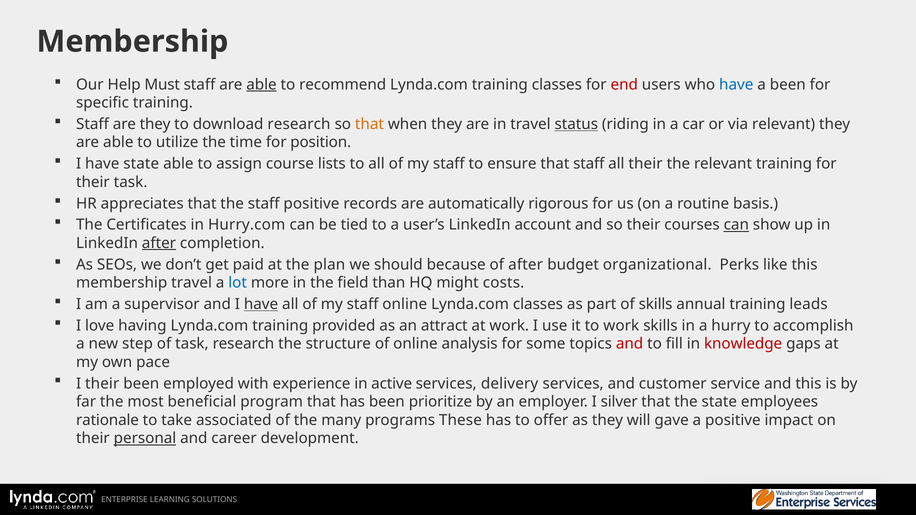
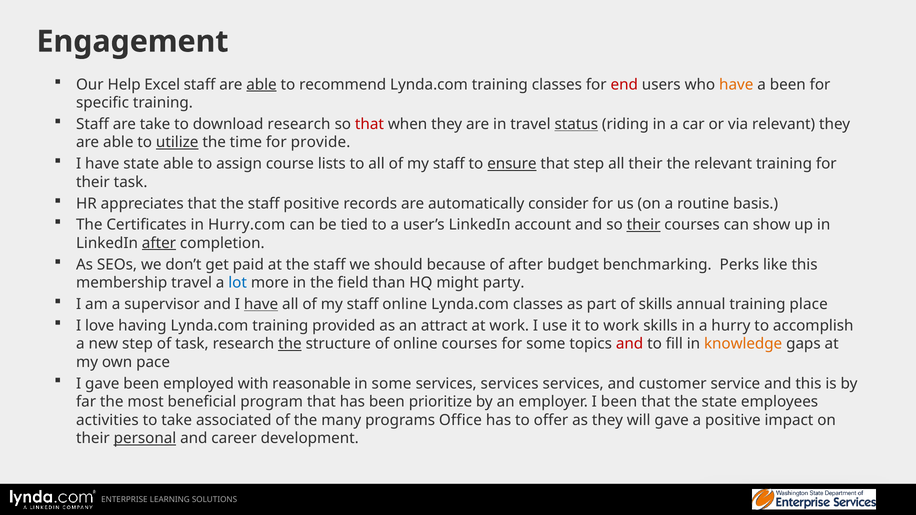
Membership: Membership -> Engagement (133, 42)
Must: Must -> Excel (162, 85)
have colour: blue -> orange (736, 85)
are they: they -> take (155, 124)
that colour: orange -> red (369, 124)
utilize underline: none -> present (177, 143)
position: position -> provide (321, 143)
ensure underline: none -> present (512, 164)
that staff: staff -> step (589, 164)
rigorous: rigorous -> consider (558, 204)
their underline: none -> present (644, 225)
can underline: present -> none (736, 225)
at the plan: plan -> staff (329, 265)
organizational: organizational -> benchmarking (657, 265)
costs: costs -> party (504, 283)
leads: leads -> place (809, 304)
the underline: none -> present (290, 344)
online analysis: analysis -> courses (470, 344)
knowledge colour: red -> orange (743, 344)
I their: their -> gave (102, 384)
experience: experience -> reasonable (312, 384)
in active: active -> some (392, 384)
delivery: delivery -> services (510, 384)
I silver: silver -> been (619, 402)
rationale: rationale -> activities (107, 420)
These: These -> Office (460, 420)
